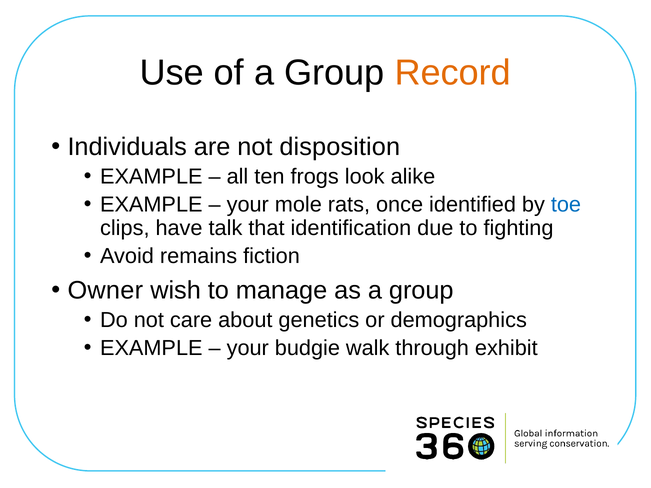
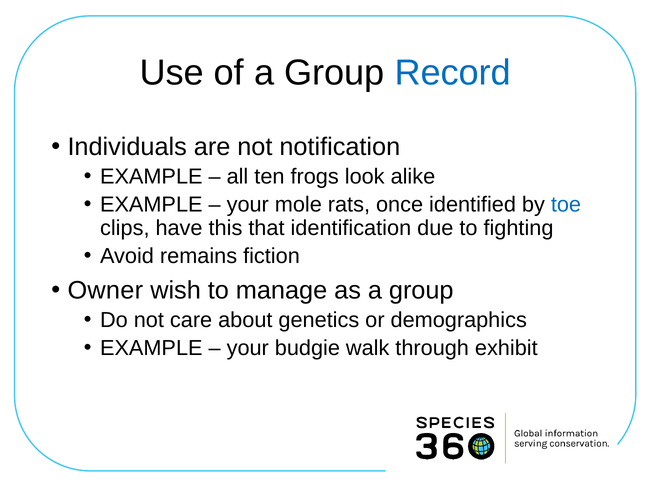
Record colour: orange -> blue (453, 73)
disposition: disposition -> notification (340, 147)
talk: talk -> this (225, 228)
